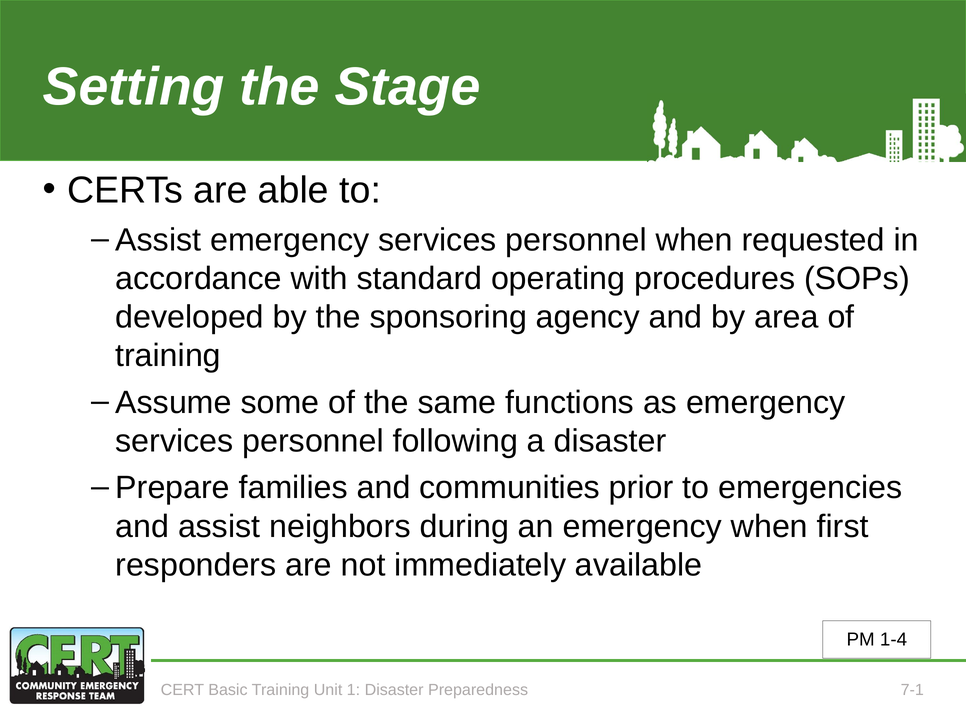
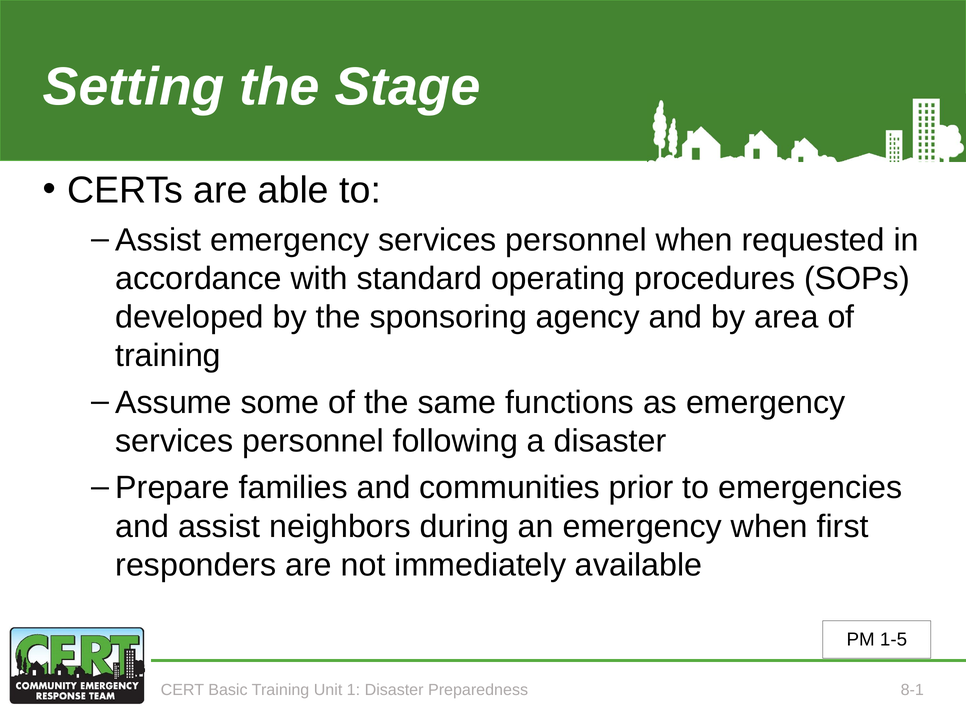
1-4: 1-4 -> 1-5 (894, 640)
7-1: 7-1 -> 8-1 (912, 691)
